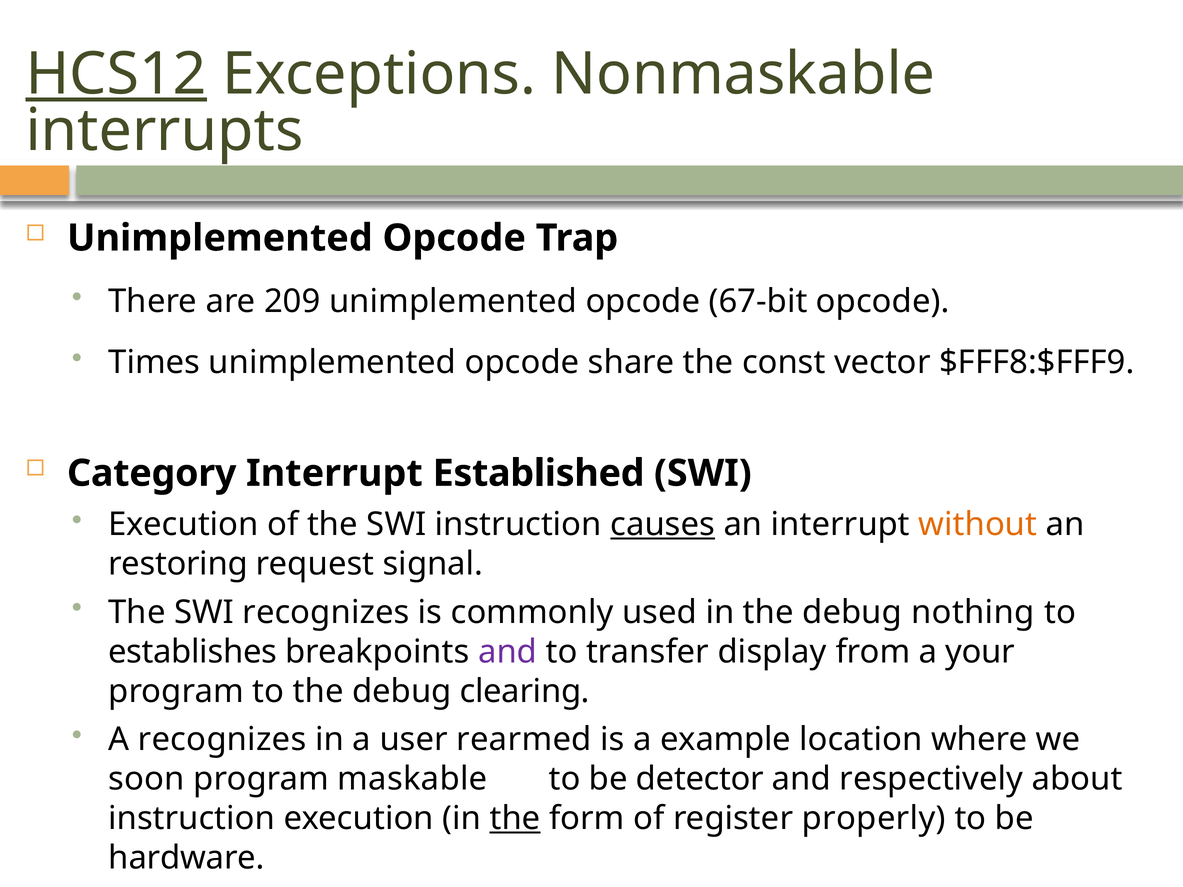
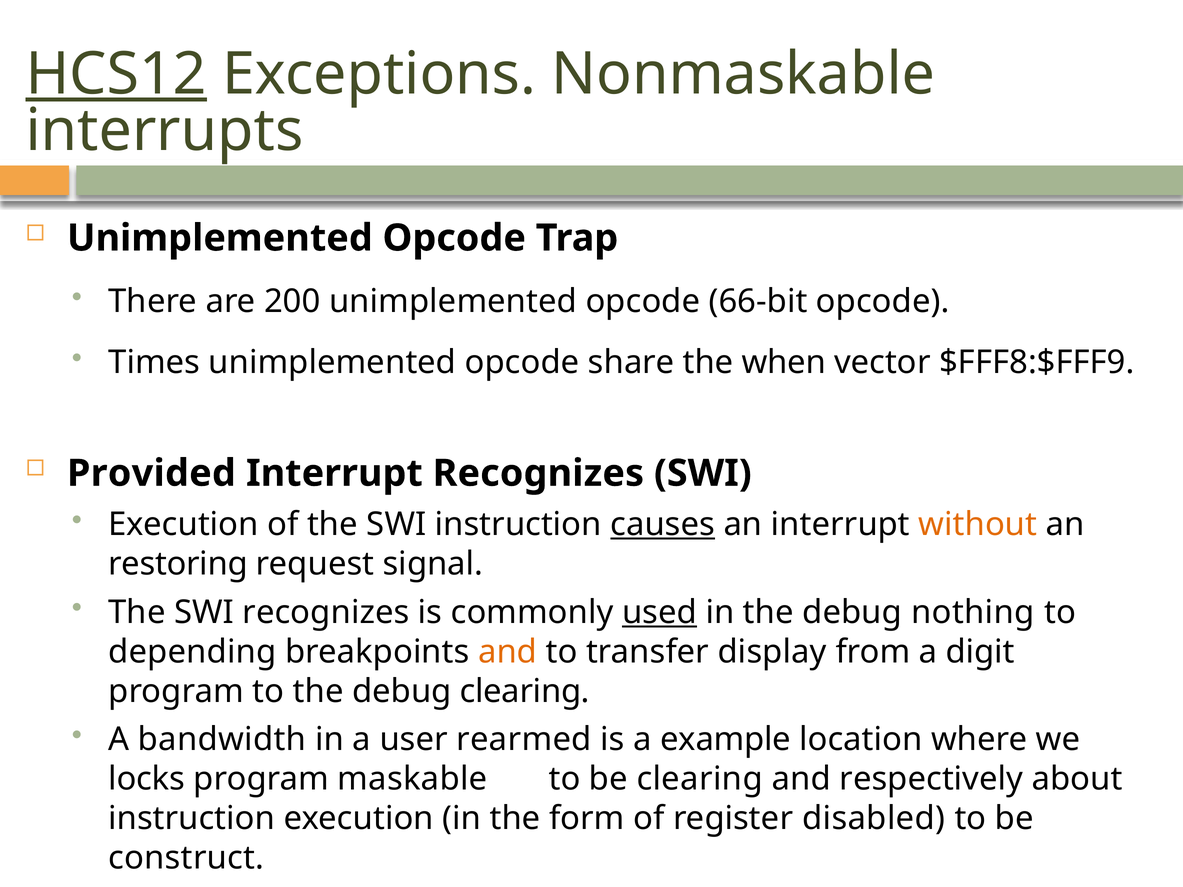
209: 209 -> 200 (292, 302)
67-bit: 67-bit -> 66-bit (758, 302)
const: const -> when (784, 362)
Category: Category -> Provided (151, 473)
Interrupt Established: Established -> Recognizes (538, 473)
used underline: none -> present (660, 612)
establishes: establishes -> depending (192, 652)
and colour: purple -> orange (508, 652)
your: your -> digit (980, 652)
A recognizes: recognizes -> bandwidth (222, 740)
soon: soon -> locks (147, 779)
be detector: detector -> clearing (700, 779)
the underline: present -> none (515, 819)
properly: properly -> disabled (874, 819)
hardware: hardware -> construct (186, 858)
